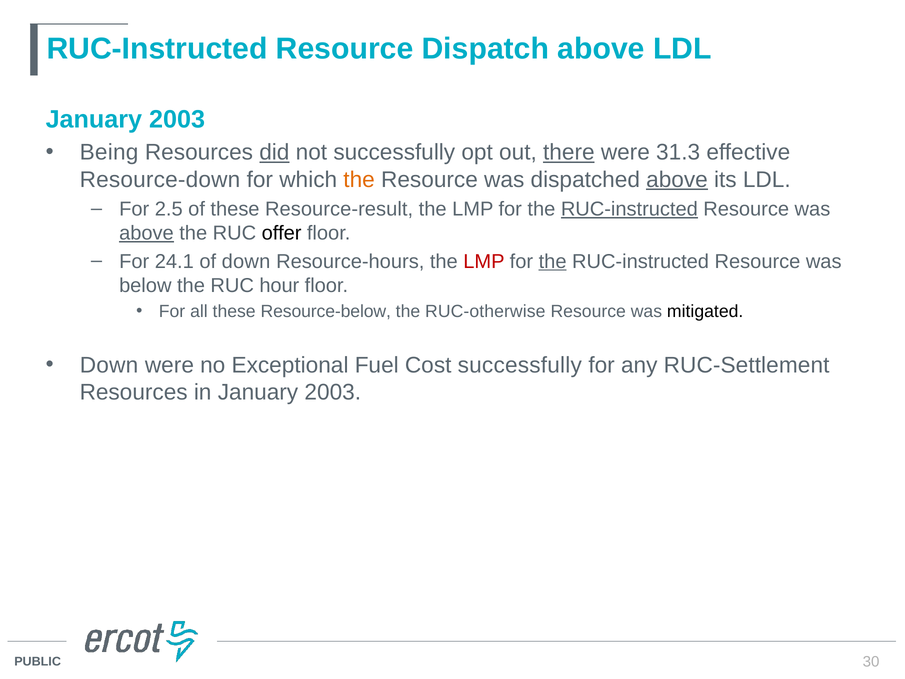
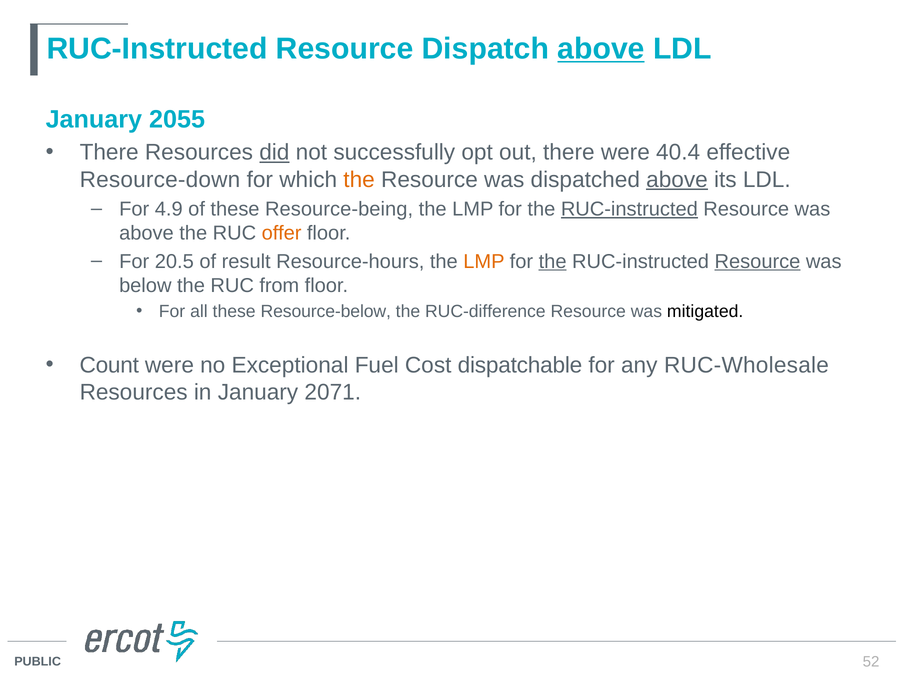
above underline: none -> present (601, 49)
2003: 2003 -> 2055 (177, 119)
Being: Being -> There (109, 152)
there underline: present -> none (569, 152)
31.3: 31.3 -> 40.4 (678, 152)
2.5: 2.5 -> 4.9 (169, 209)
Resource-result: Resource-result -> Resource-being (339, 209)
above underline: present -> none (147, 233)
offer colour: black -> orange (282, 233)
24.1: 24.1 -> 20.5 (174, 261)
of down: down -> result (246, 261)
LMP colour: red -> orange (484, 261)
Resource underline: none -> present (757, 261)
hour: hour -> from (279, 285)
RUC-otherwise: RUC-otherwise -> RUC-difference (485, 311)
Down: Down -> Count (109, 365)
Cost successfully: successfully -> dispatchable (520, 365)
RUC-Settlement: RUC-Settlement -> RUC-Wholesale (746, 365)
in January 2003: 2003 -> 2071 (333, 392)
30: 30 -> 52 (871, 661)
